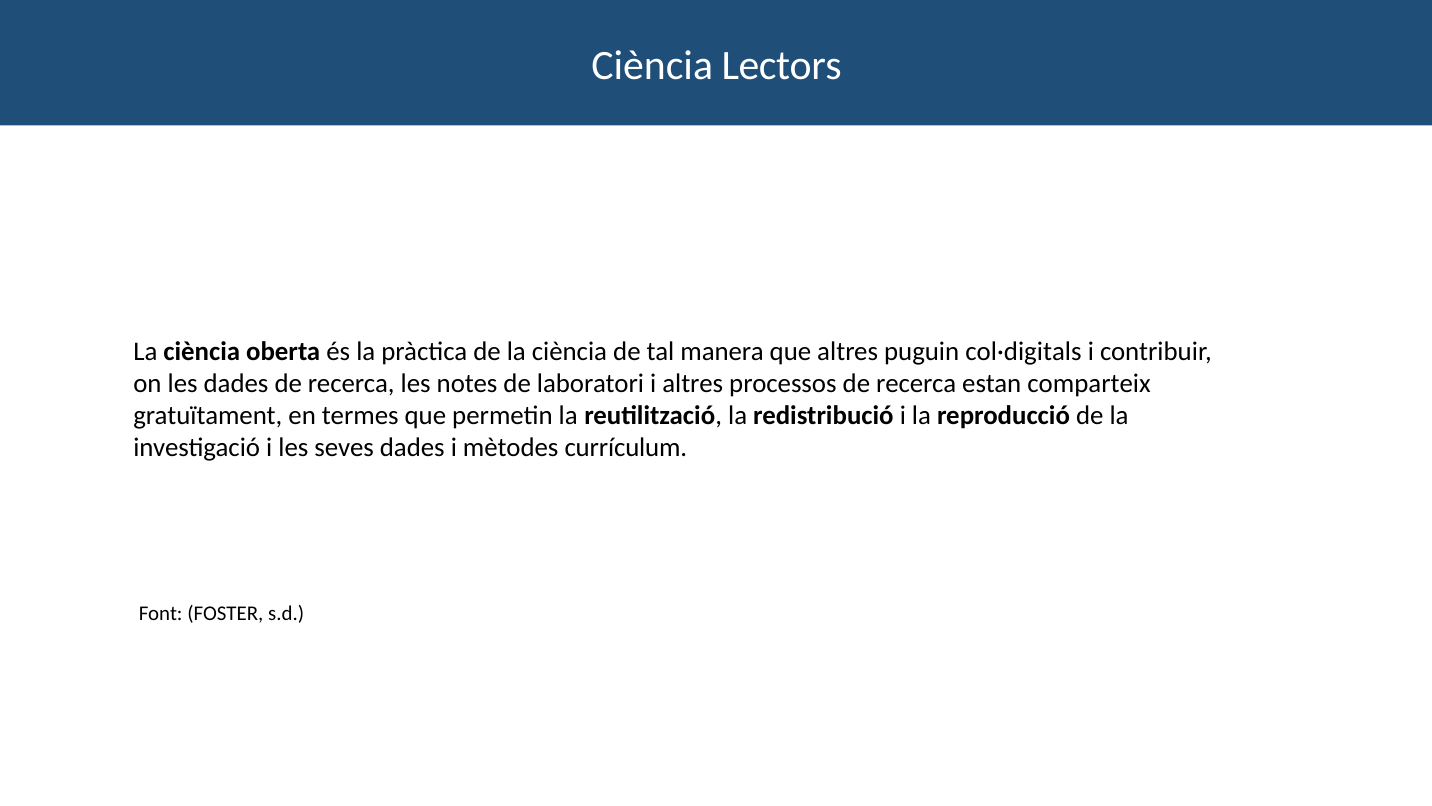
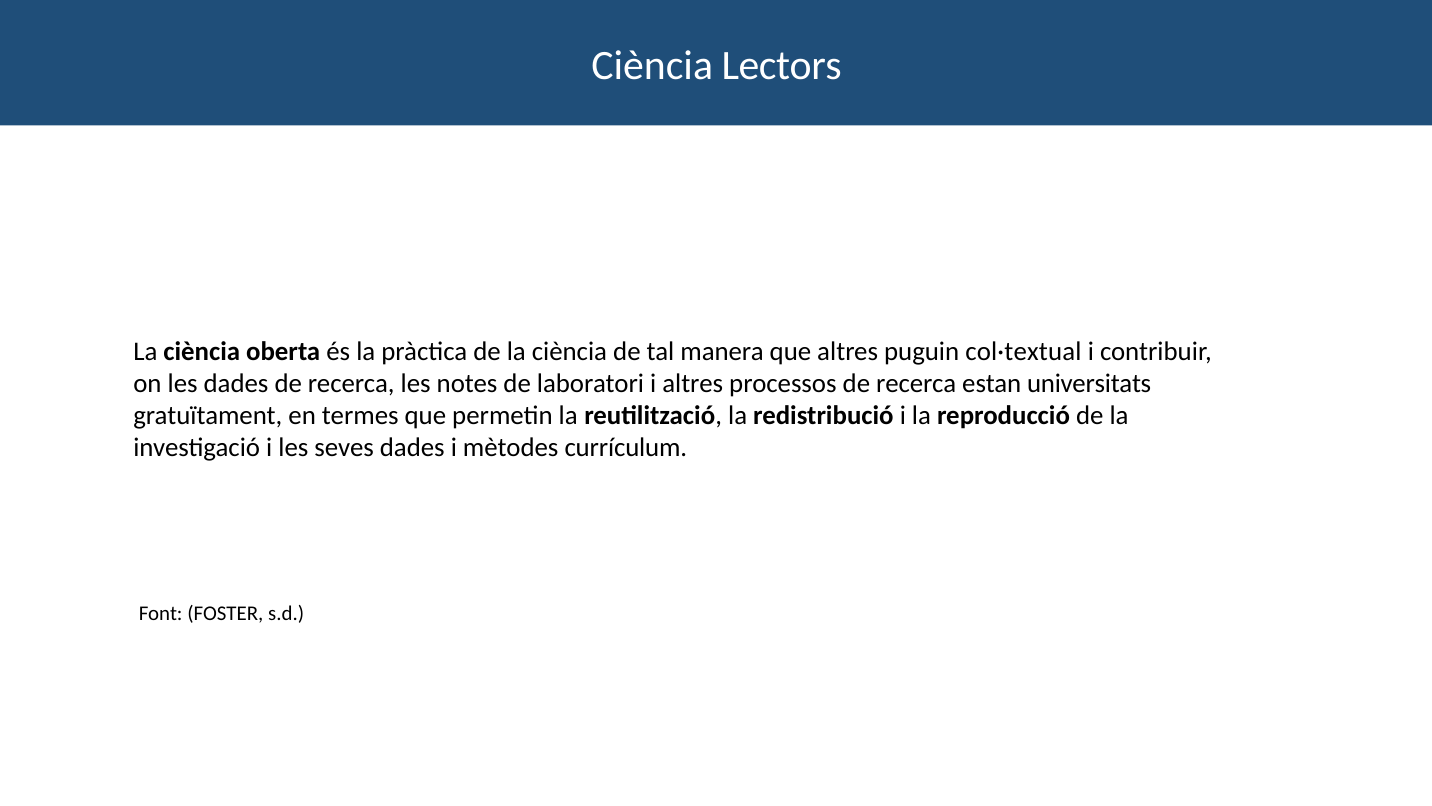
col·digitals: col·digitals -> col·textual (1023, 351)
comparteix: comparteix -> universitats (1089, 383)
